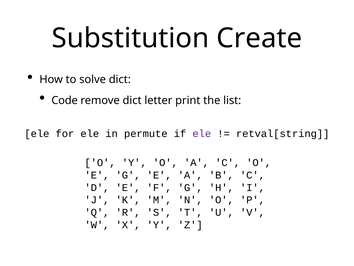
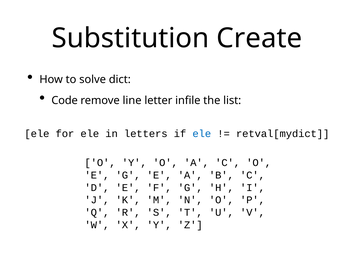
remove dict: dict -> line (132, 100)
print: print -> infile (188, 100)
permute: permute -> letters (146, 133)
ele colour: purple -> blue (202, 133)
retval[string: retval[string -> retval[mydict (283, 133)
